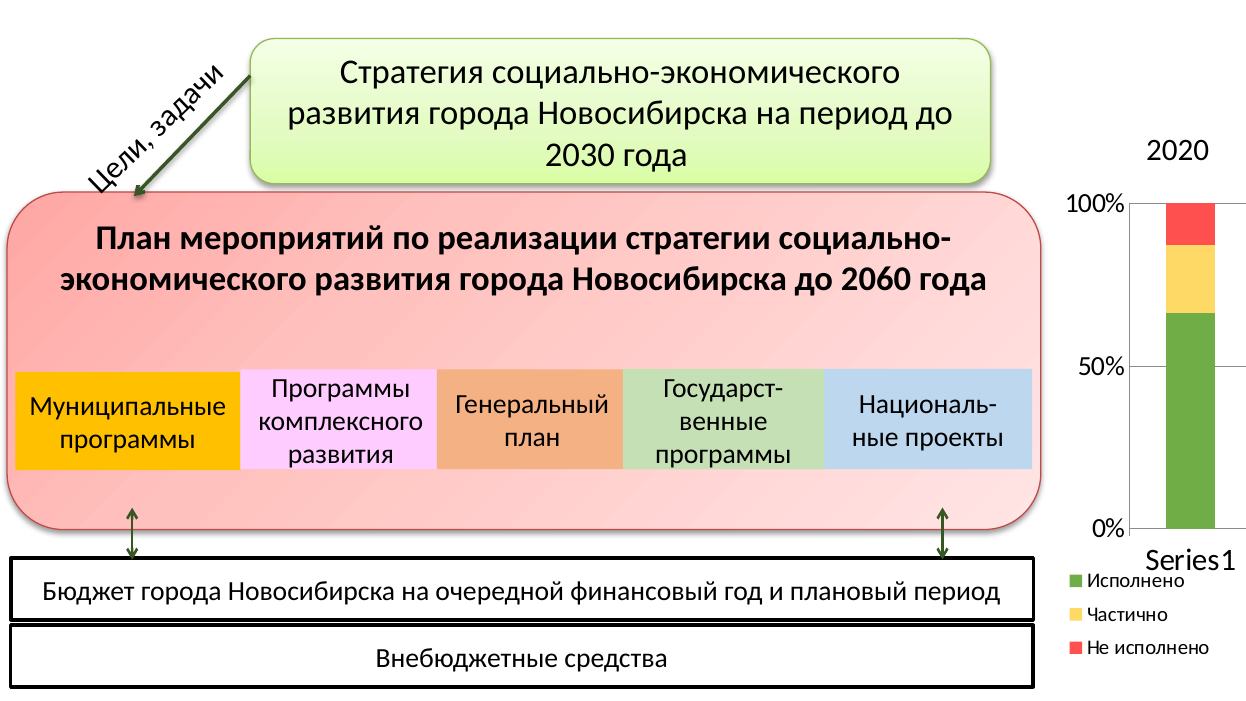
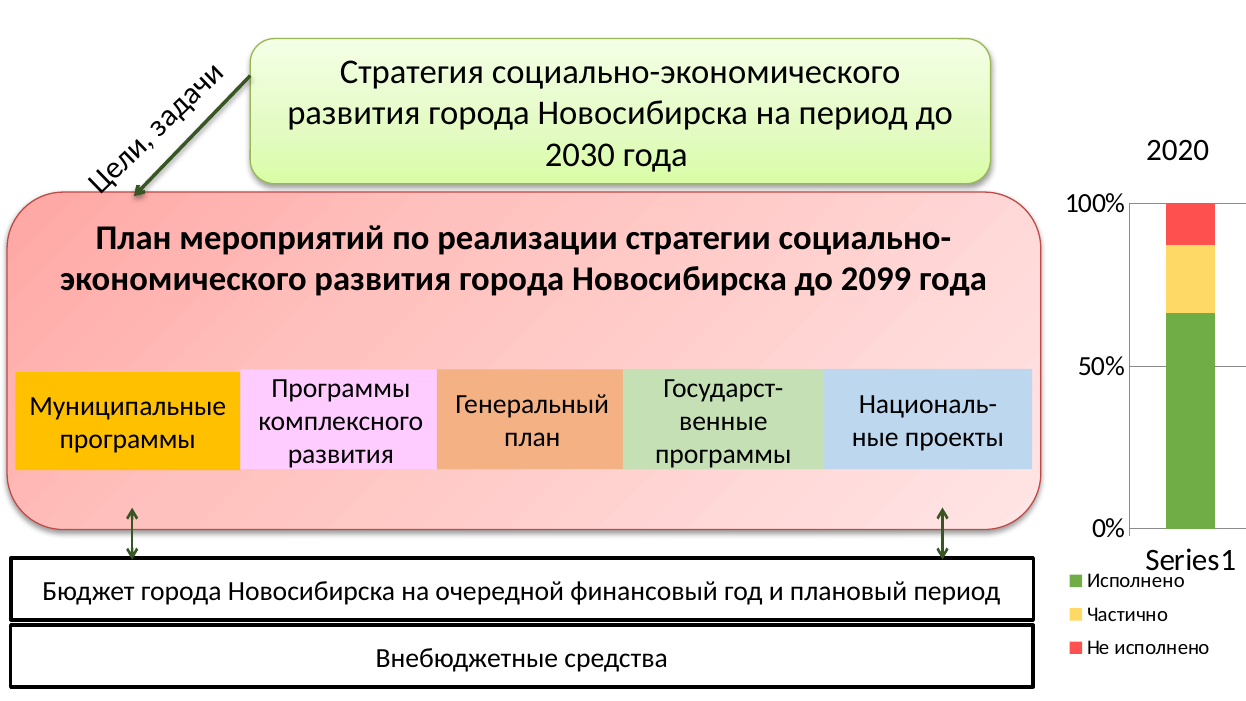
2060: 2060 -> 2099 (876, 279)
